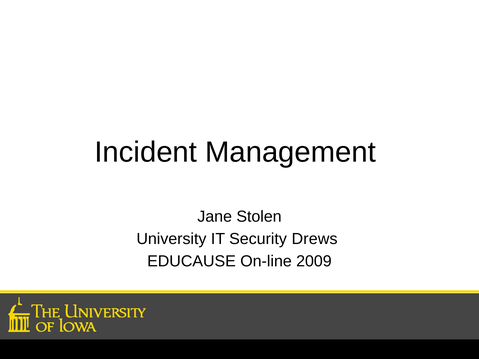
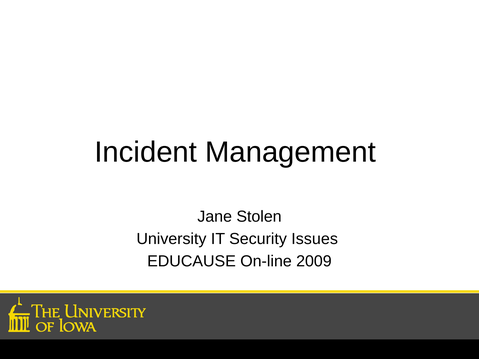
Drews: Drews -> Issues (315, 239)
